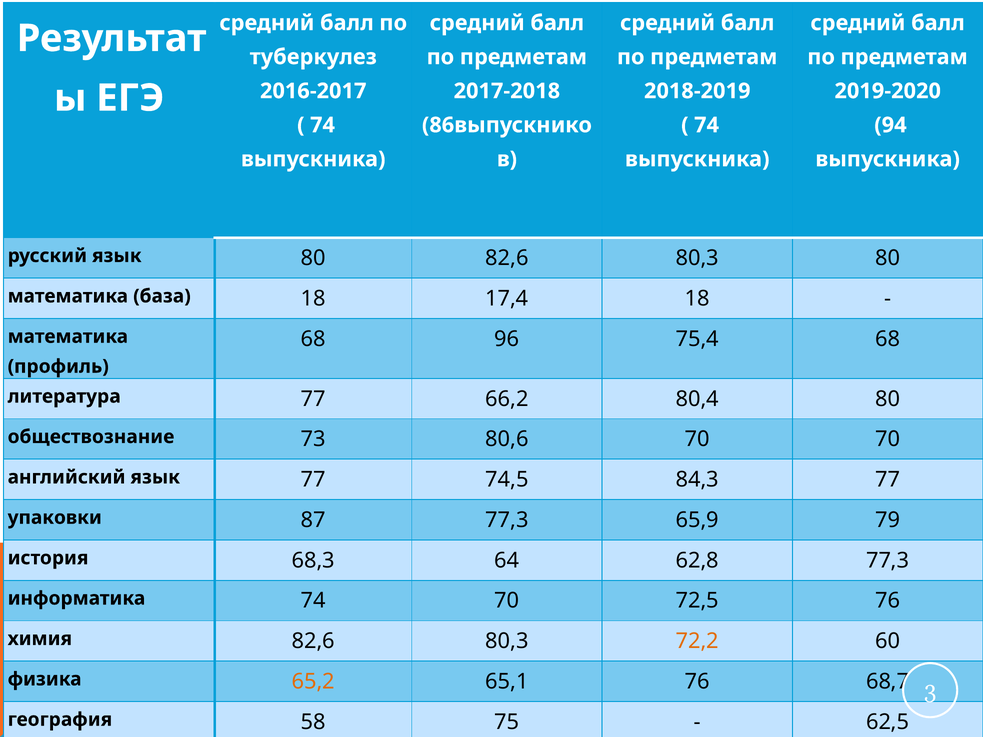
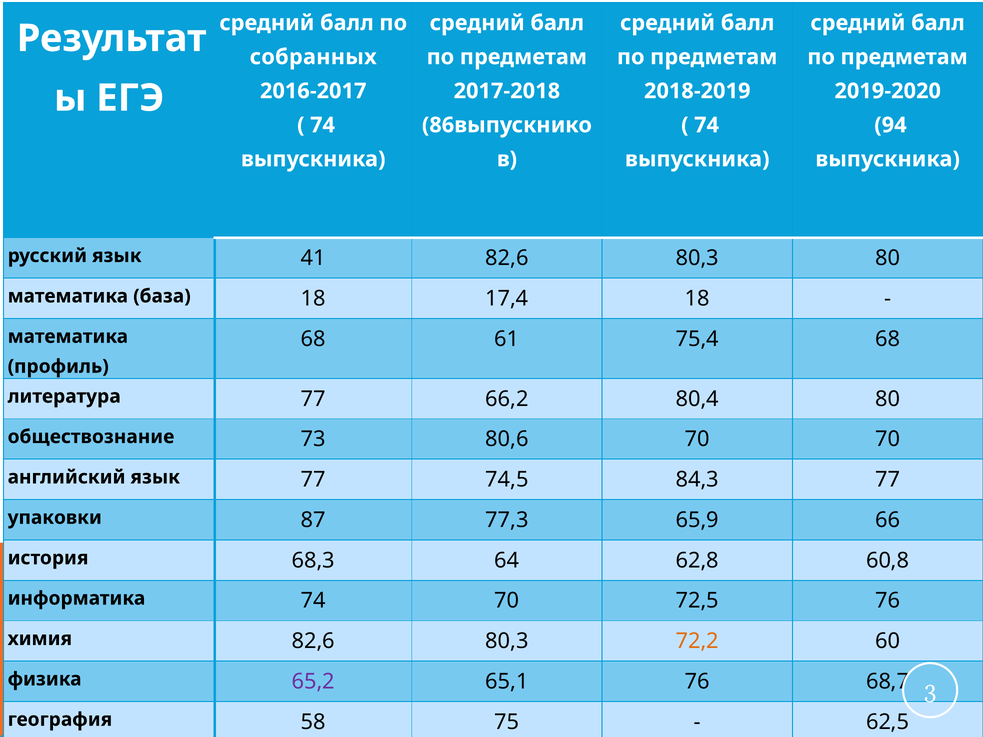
туберкулез: туберкулез -> собранных (313, 57)
язык 80: 80 -> 41 (313, 258)
96: 96 -> 61 (507, 339)
79: 79 -> 66 (888, 520)
62,8 77,3: 77,3 -> 60,8 (888, 561)
65,2 colour: orange -> purple (313, 682)
